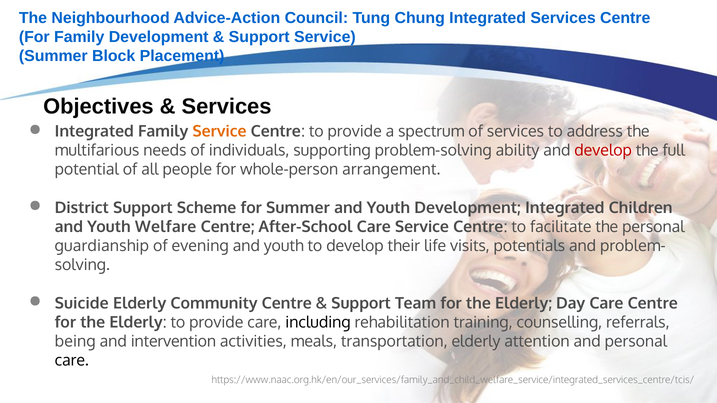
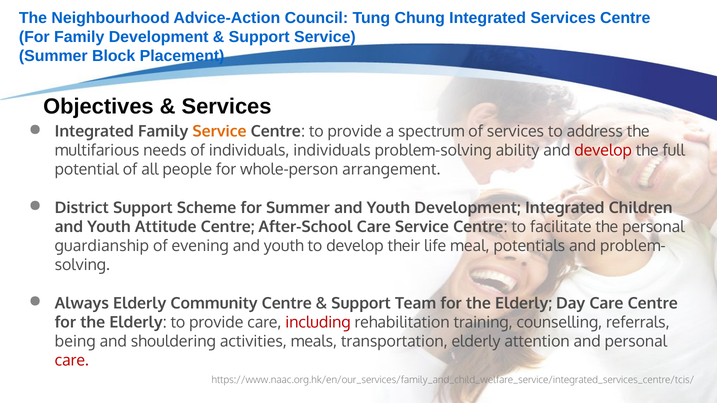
individuals supporting: supporting -> individuals (332, 151)
Welfare: Welfare -> Attitude (166, 227)
visits: visits -> meal (470, 246)
Suicide: Suicide -> Always (82, 304)
including colour: black -> red (318, 323)
intervention: intervention -> shouldering (173, 342)
care colour: black -> red (72, 361)
